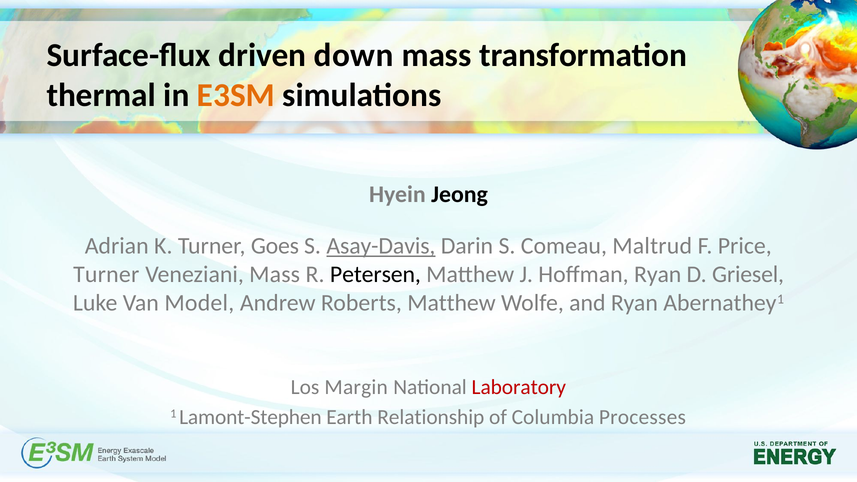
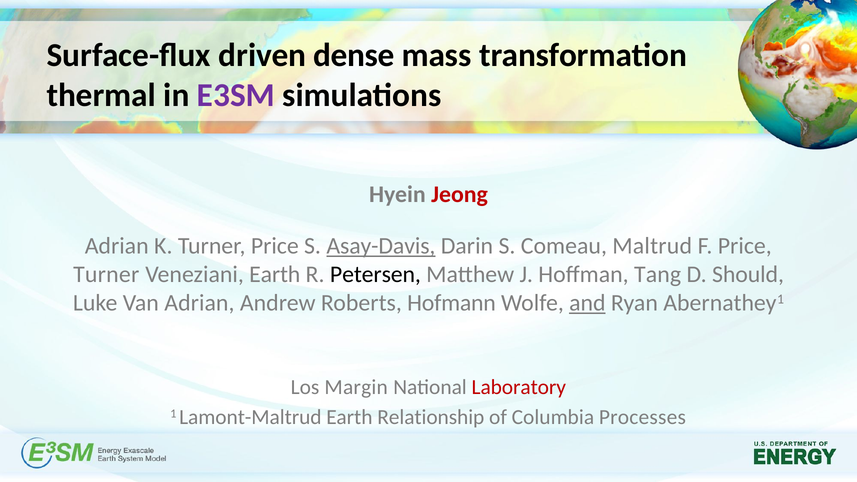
down: down -> dense (354, 55)
E3SM colour: orange -> purple (236, 95)
Jeong colour: black -> red (460, 195)
Turner Goes: Goes -> Price (275, 246)
Veneziani Mass: Mass -> Earth (275, 275)
Hoffman Ryan: Ryan -> Tang (658, 275)
Griesel: Griesel -> Should (748, 275)
Van Model: Model -> Adrian (199, 303)
Roberts Matthew: Matthew -> Hofmann (452, 303)
and underline: none -> present (587, 303)
Lamont-Stephen: Lamont-Stephen -> Lamont-Maltrud (250, 417)
